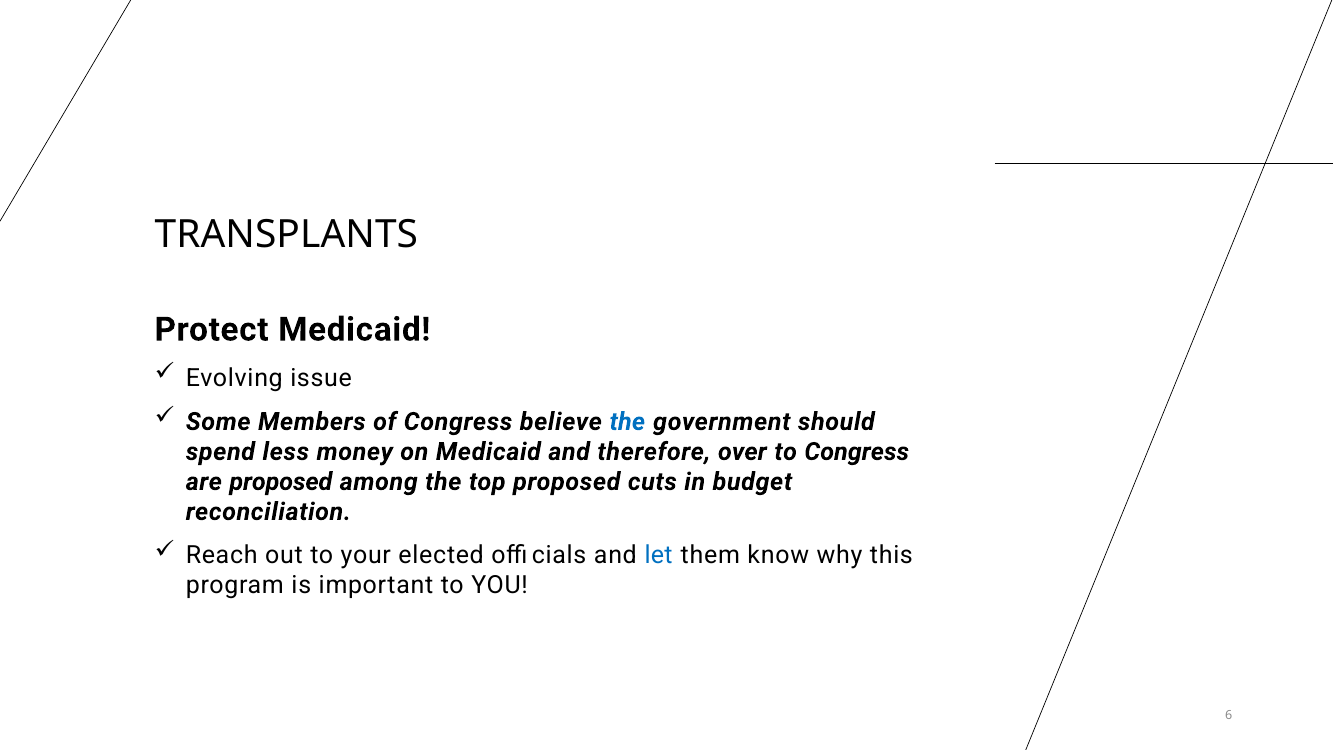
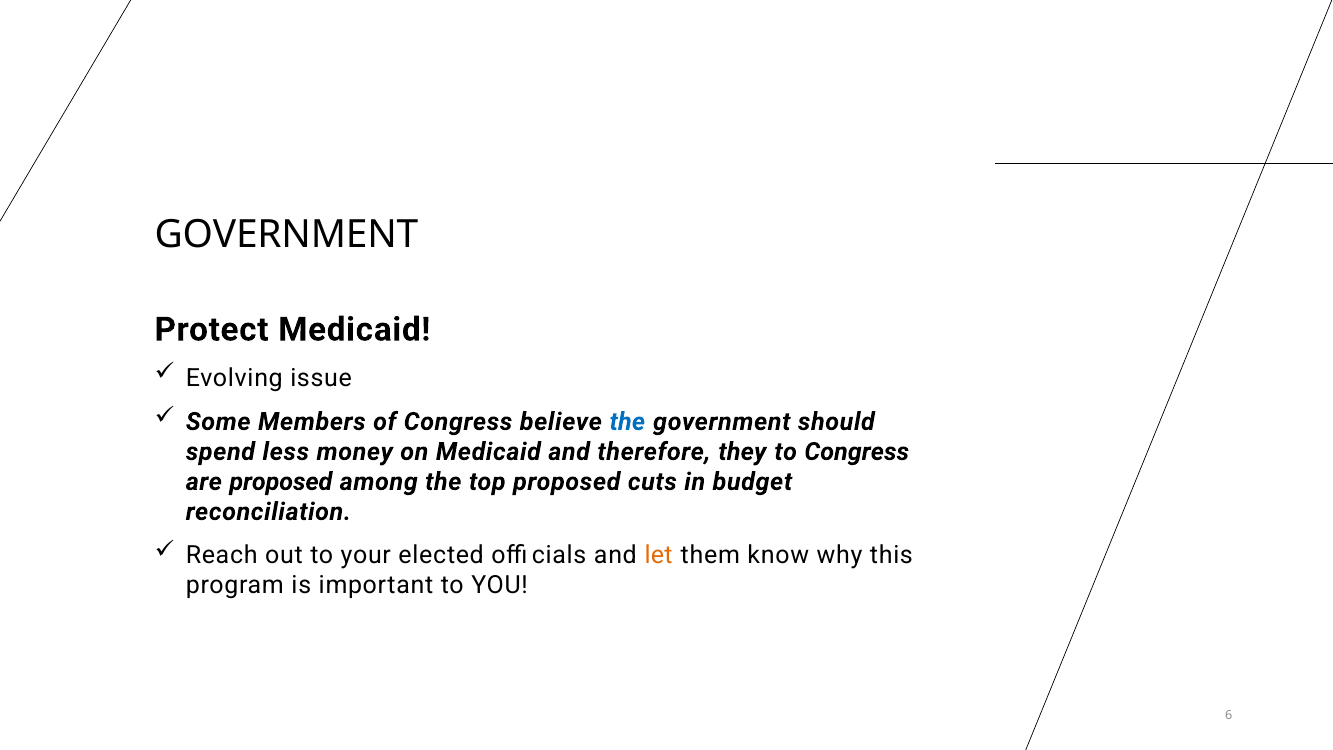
TRANSPLANTS: TRANSPLANTS -> GOVERNMENT (286, 235)
over: over -> they (742, 452)
let colour: blue -> orange (659, 555)
